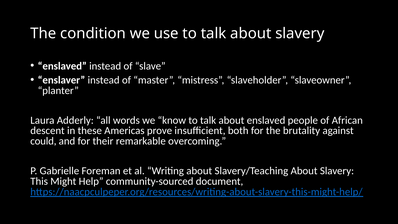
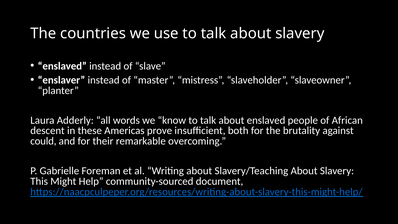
condition: condition -> countries (93, 33)
